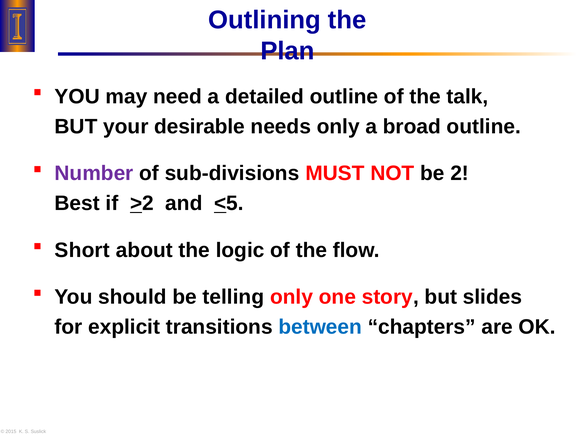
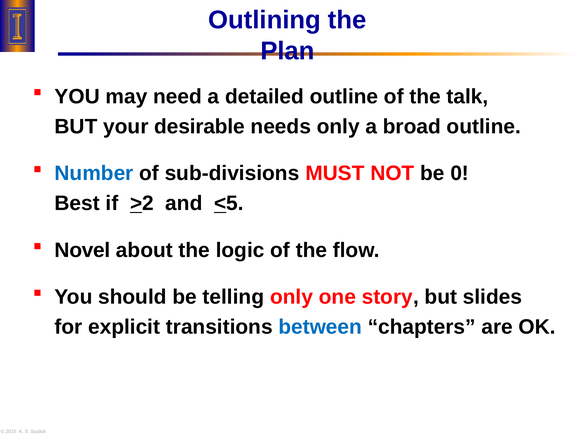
Number colour: purple -> blue (94, 173)
2: 2 -> 0 (460, 173)
Short: Short -> Novel (82, 250)
